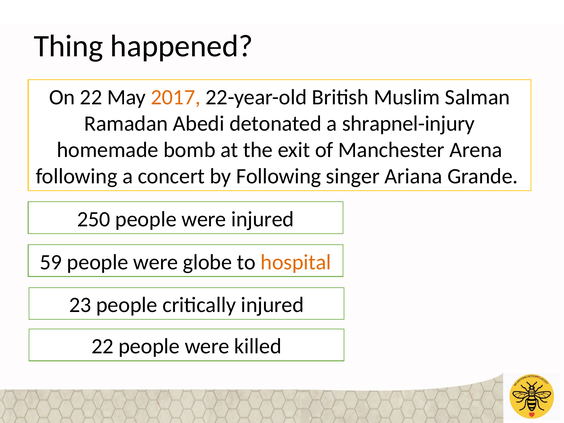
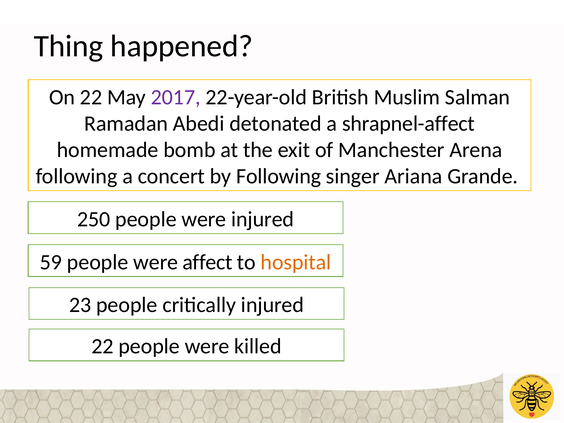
2017 colour: orange -> purple (176, 97)
shrapnel-injury: shrapnel-injury -> shrapnel-affect (408, 124)
globe: globe -> affect (208, 262)
